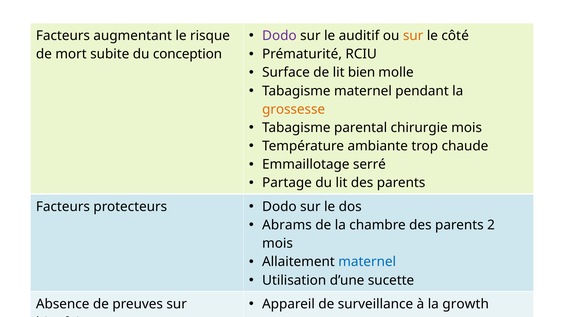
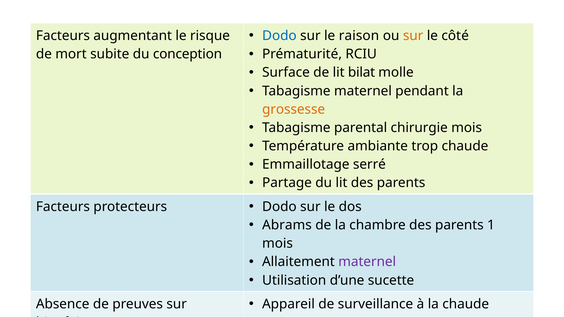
Dodo colour: purple -> blue (279, 36)
auditif: auditif -> raison (359, 36)
bien: bien -> bilat (362, 73)
2: 2 -> 1 (491, 225)
maternel colour: blue -> purple (367, 262)
la growth: growth -> chaude (466, 304)
